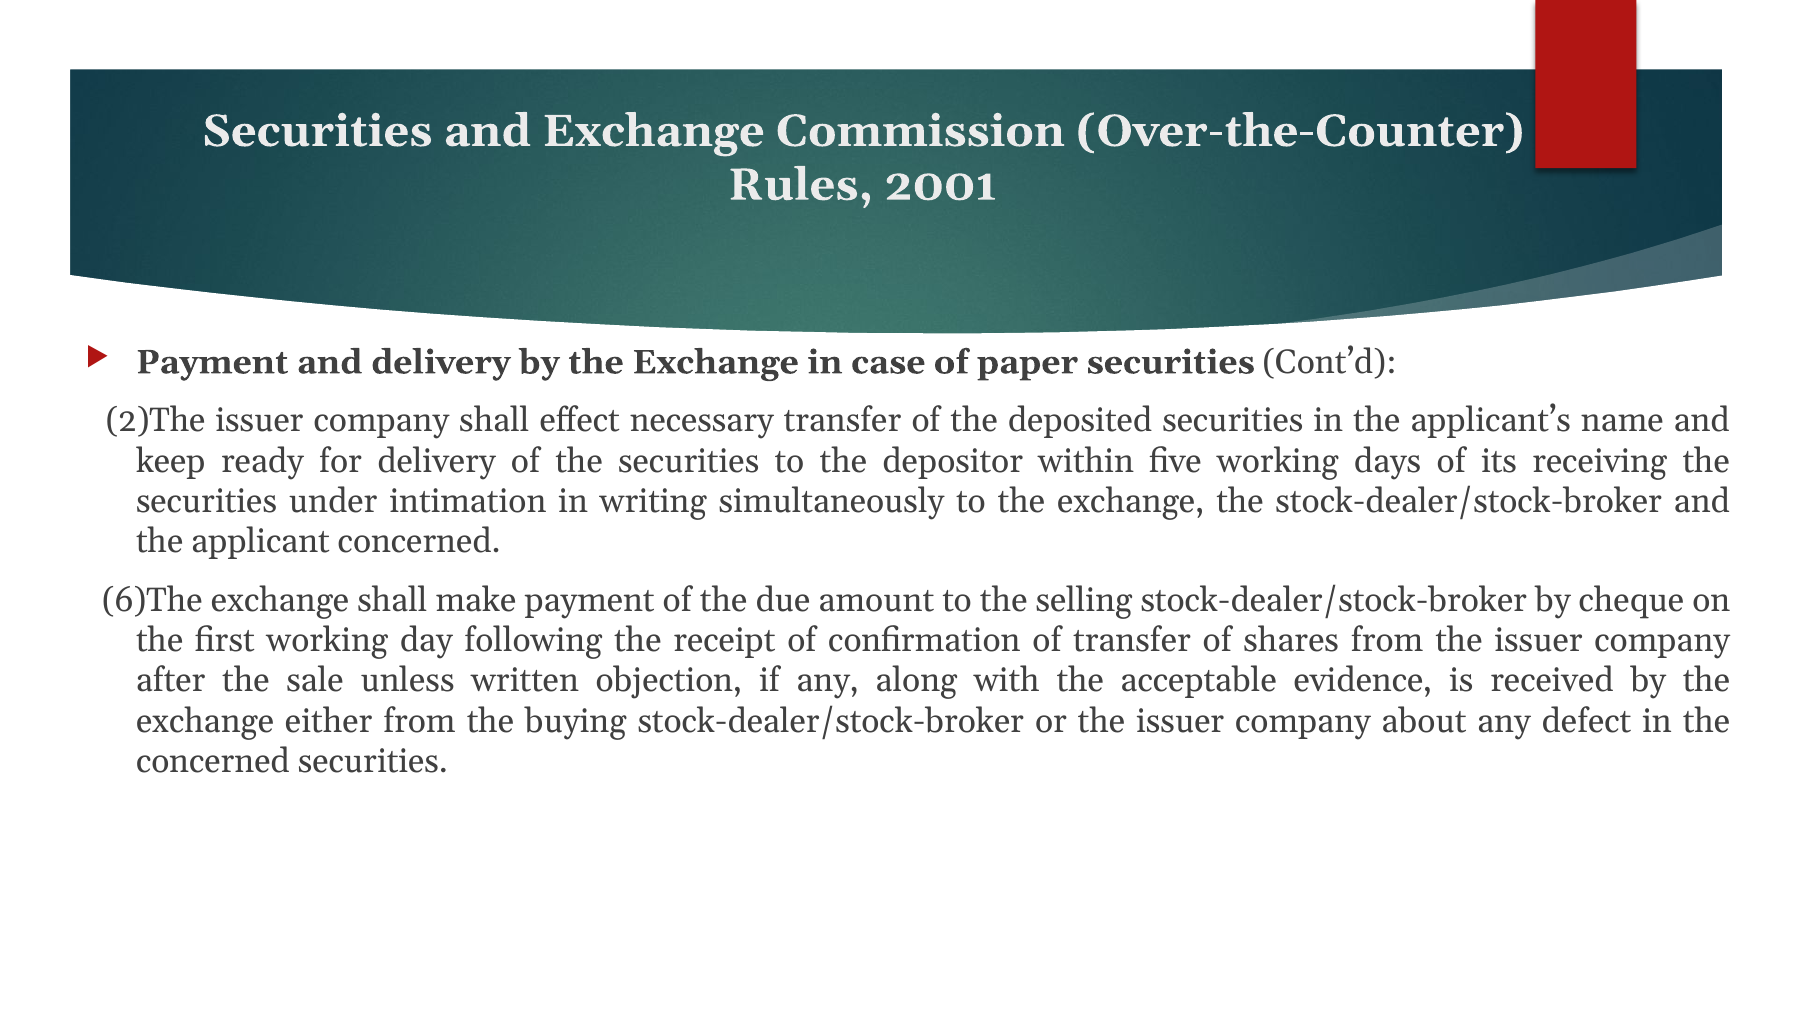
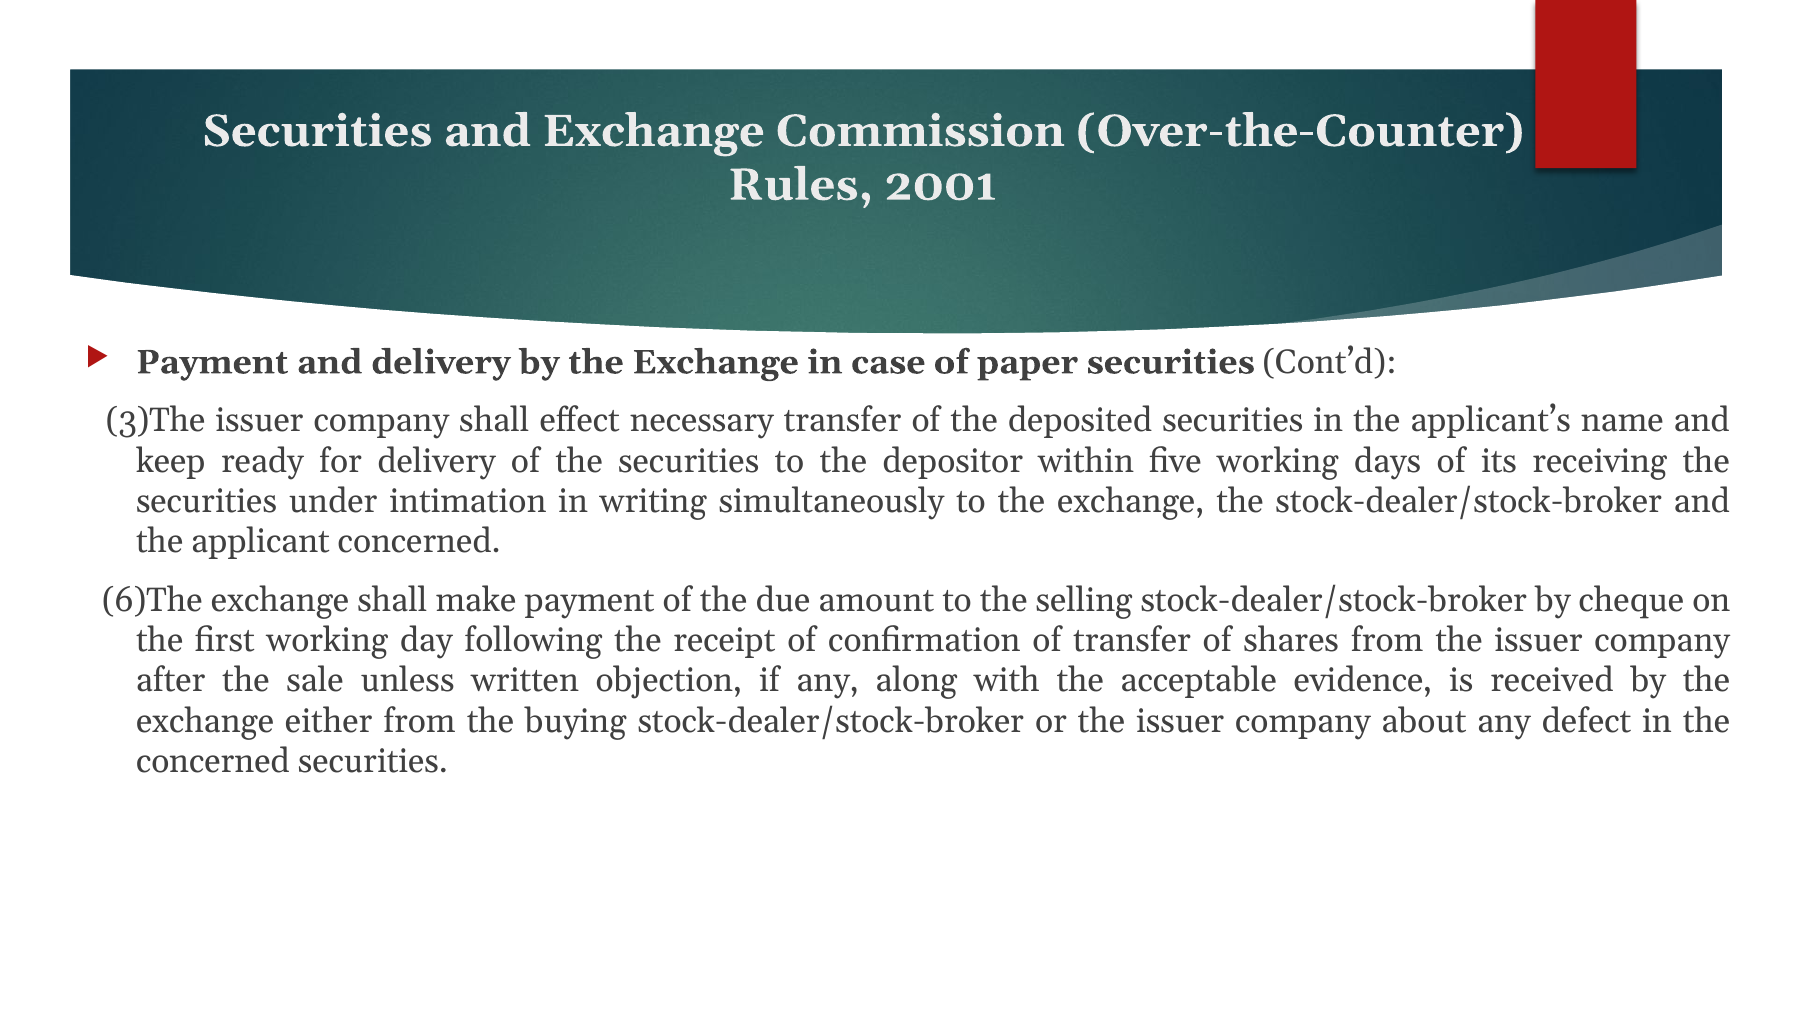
2)The: 2)The -> 3)The (156, 420)
